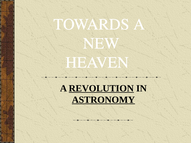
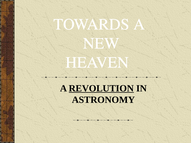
ASTRONOMY underline: present -> none (103, 100)
